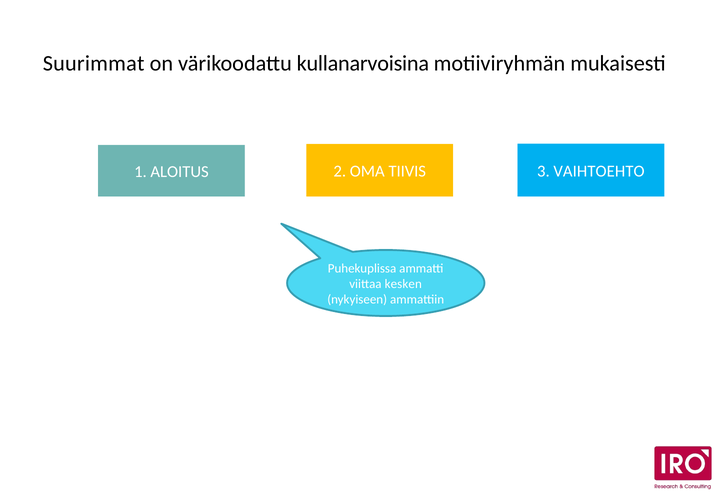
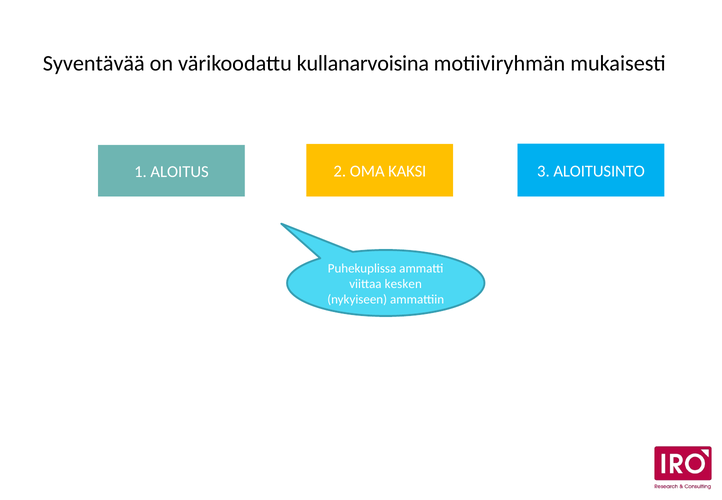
Suurimmat: Suurimmat -> Syventävää (94, 63)
TIIVIS: TIIVIS -> KAKSI (407, 171)
VAIHTOEHTO: VAIHTOEHTO -> ALOITUSINTO (599, 171)
